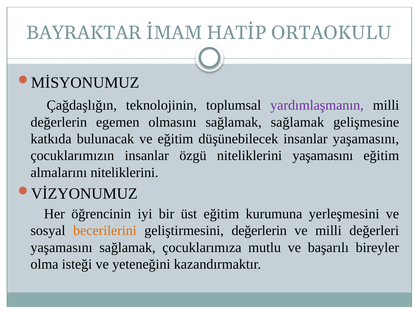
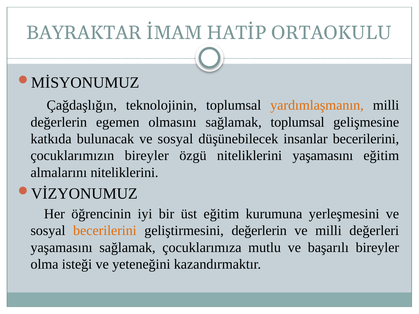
yardımlaşmanın colour: purple -> orange (317, 105)
sağlamak sağlamak: sağlamak -> toplumsal (298, 122)
bulunacak ve eğitim: eğitim -> sosyal (175, 139)
insanlar yaşamasını: yaşamasını -> becerilerini (366, 139)
çocuklarımızın insanlar: insanlar -> bireyler (147, 156)
